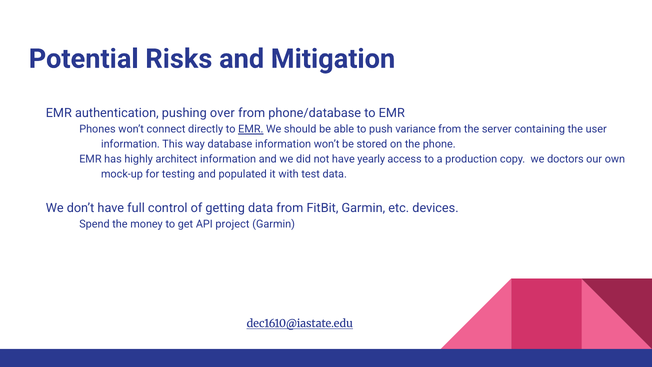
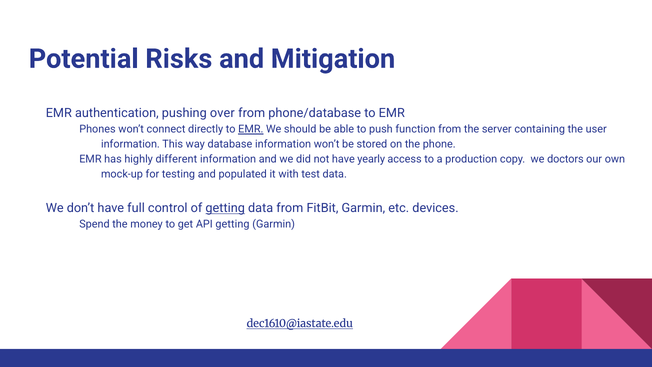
variance: variance -> function (415, 129)
architect: architect -> different (176, 159)
getting underline: none -> present (225, 208)
API project: project -> getting (232, 224)
